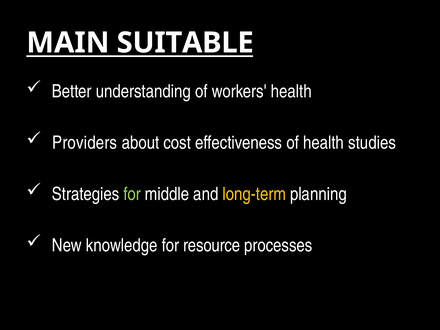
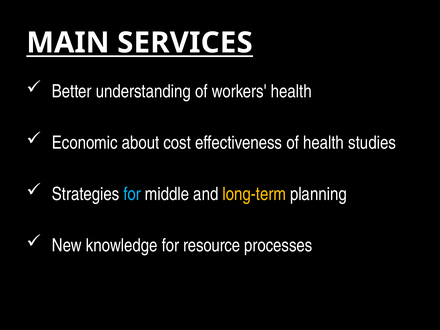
SUITABLE: SUITABLE -> SERVICES (185, 43)
Providers: Providers -> Economic (85, 143)
for colour: light green -> light blue (132, 194)
